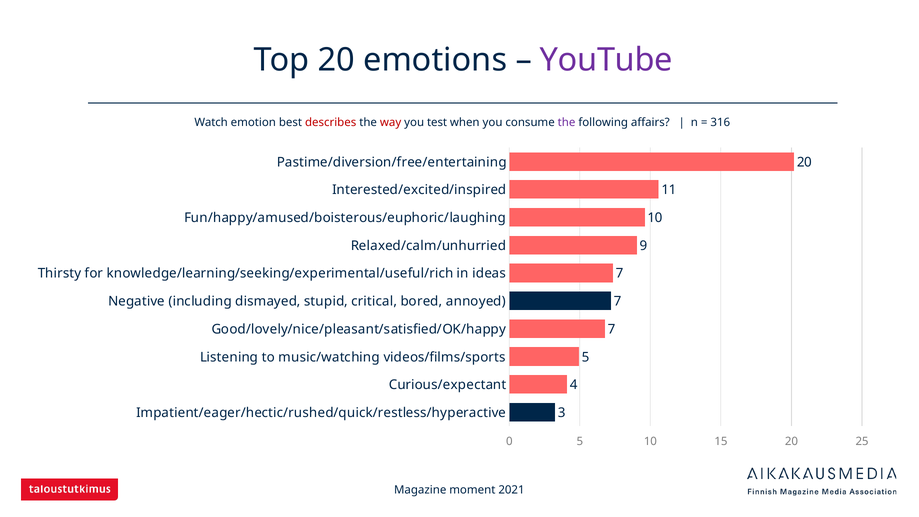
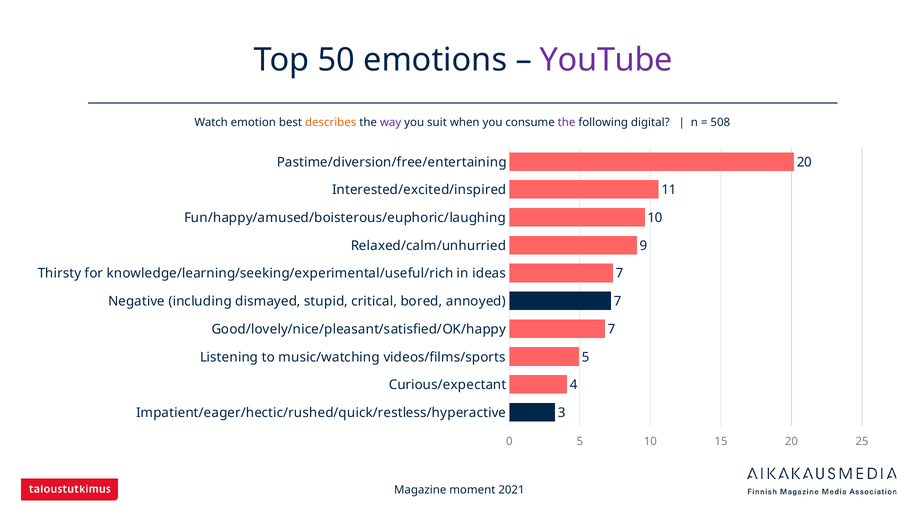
Top 20: 20 -> 50 (336, 60)
describes colour: red -> orange (331, 123)
way colour: red -> purple (391, 123)
test: test -> suit (437, 123)
affairs: affairs -> digital (650, 123)
316: 316 -> 508 (720, 123)
